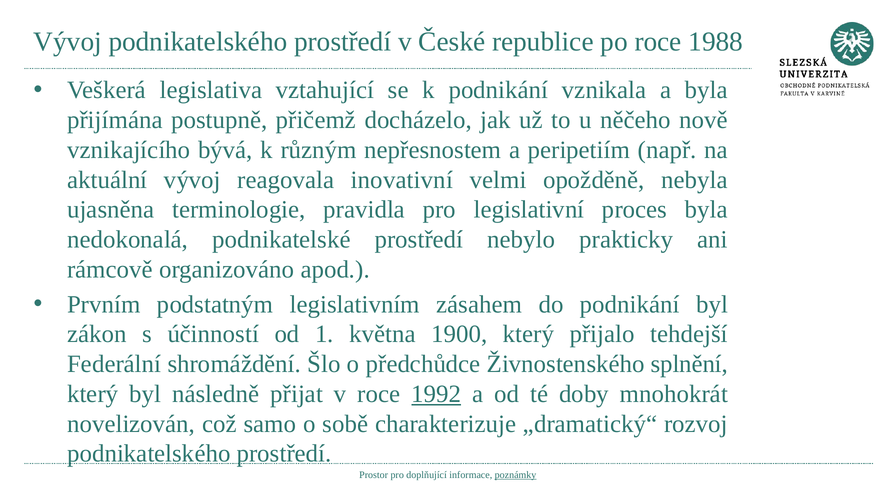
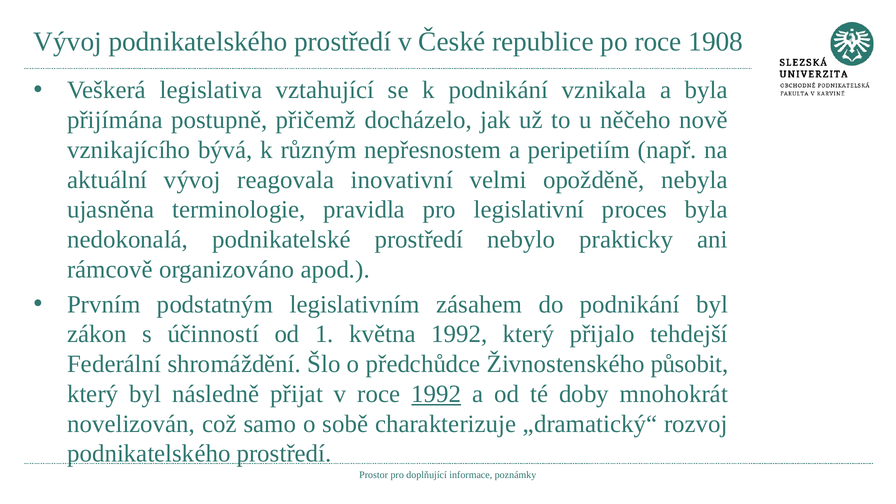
1988: 1988 -> 1908 (716, 42)
května 1900: 1900 -> 1992 (459, 334)
splnění: splnění -> působit (689, 364)
poznámky underline: present -> none (515, 475)
